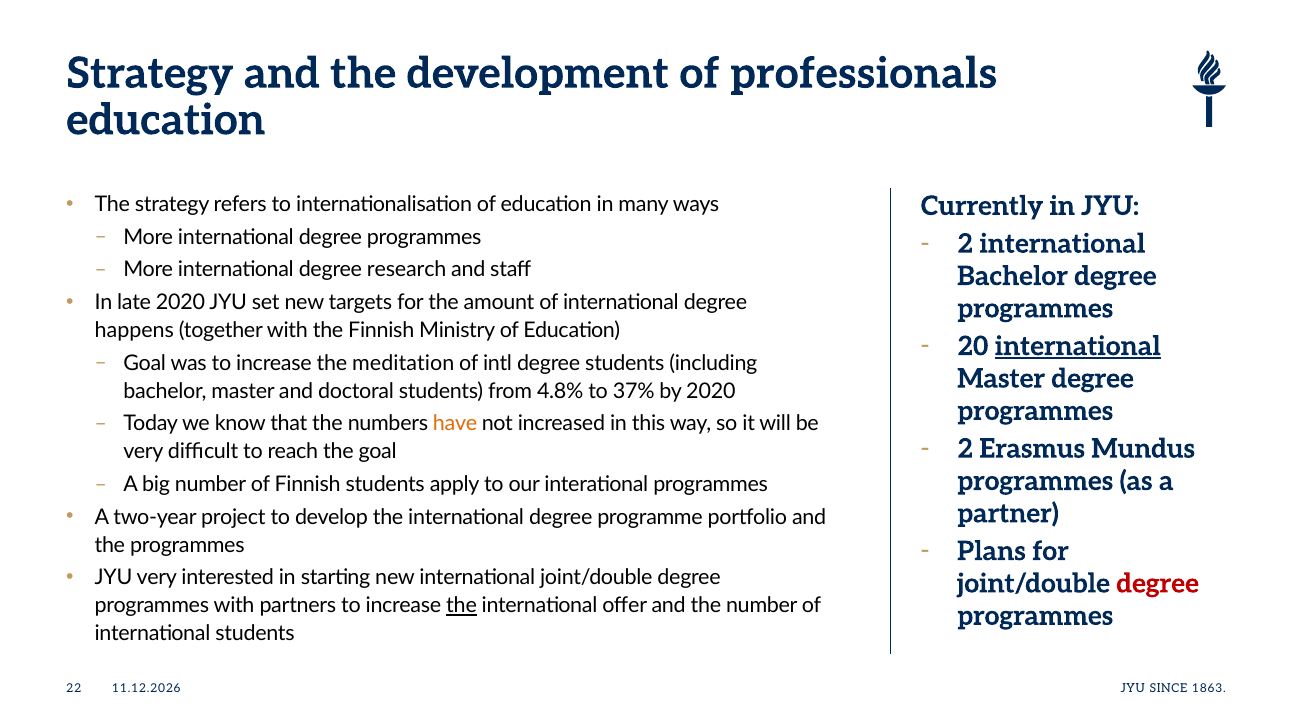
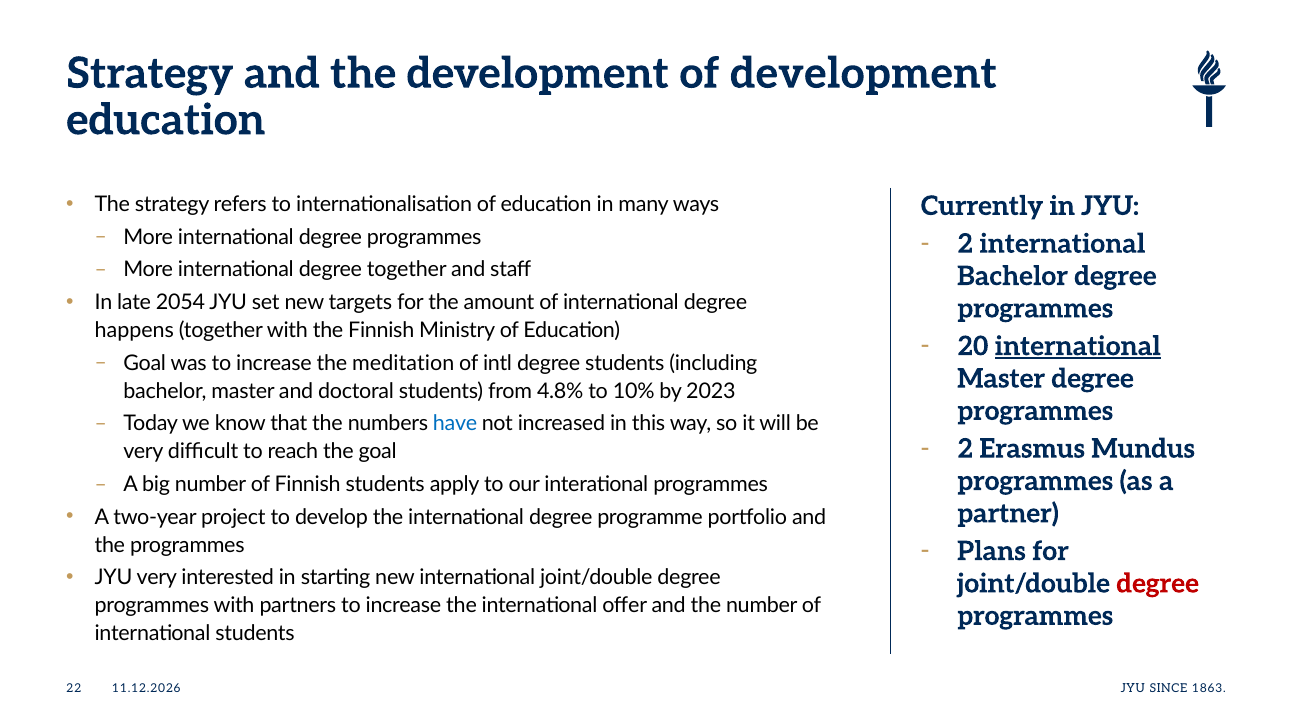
of professionals: professionals -> development (864, 73)
degree research: research -> together (407, 270)
late 2020: 2020 -> 2054 (181, 302)
37%: 37% -> 10% (634, 391)
by 2020: 2020 -> 2023 (711, 391)
have colour: orange -> blue (455, 424)
the underline: present -> none (462, 605)
